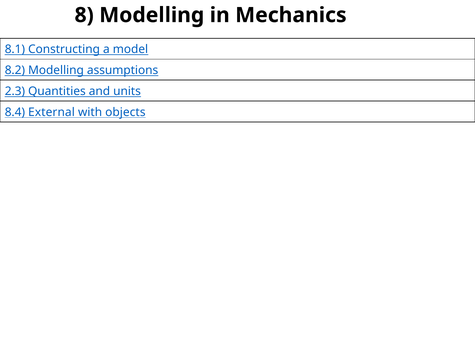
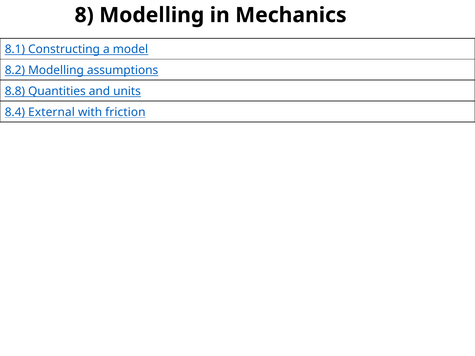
2.3: 2.3 -> 8.8 (15, 91)
objects: objects -> friction (125, 112)
